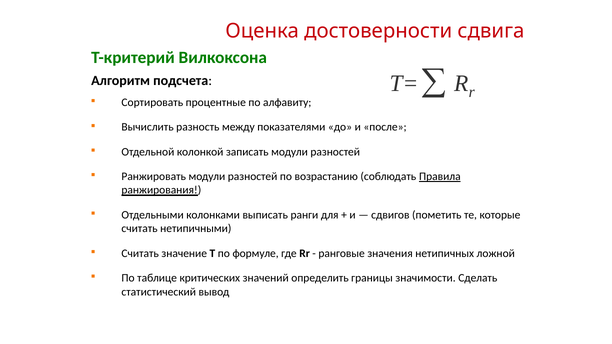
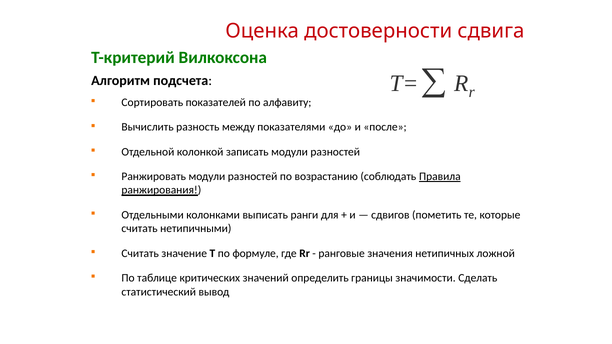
процентные: процентные -> показателей (216, 102)
